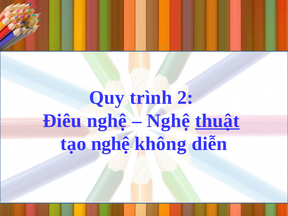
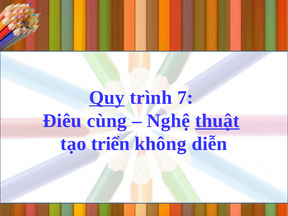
Quy underline: none -> present (107, 98)
2: 2 -> 7 (185, 98)
Điêu nghệ: nghệ -> cùng (107, 121)
tạo nghệ: nghệ -> triển (110, 144)
